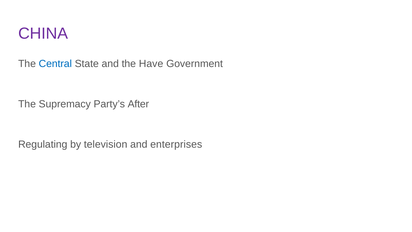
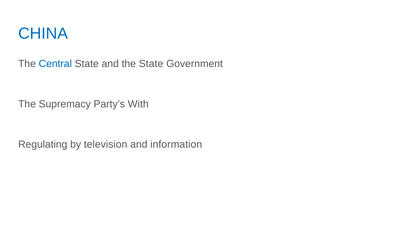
CHINA colour: purple -> blue (43, 33)
the Have: Have -> State (151, 64)
After: After -> With (138, 104)
enterprises: enterprises -> information (176, 144)
